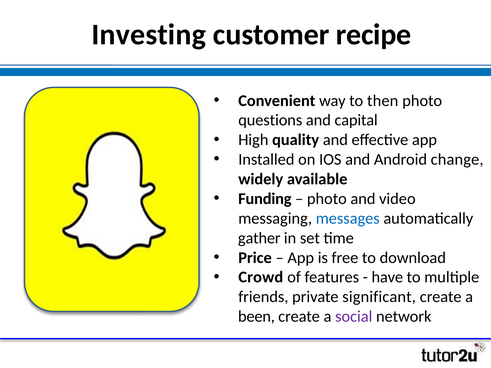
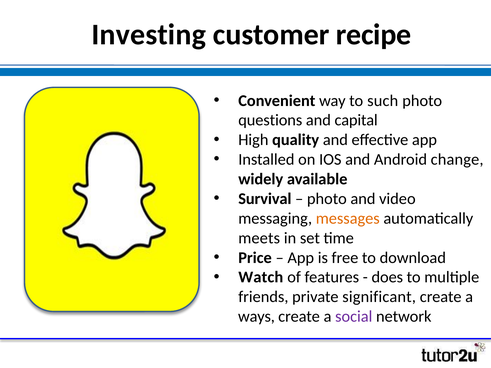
then: then -> such (383, 101)
Funding: Funding -> Survival (265, 199)
messages colour: blue -> orange (348, 219)
gather: gather -> meets (259, 238)
Crowd: Crowd -> Watch (261, 277)
have: have -> does (387, 277)
been: been -> ways (256, 317)
